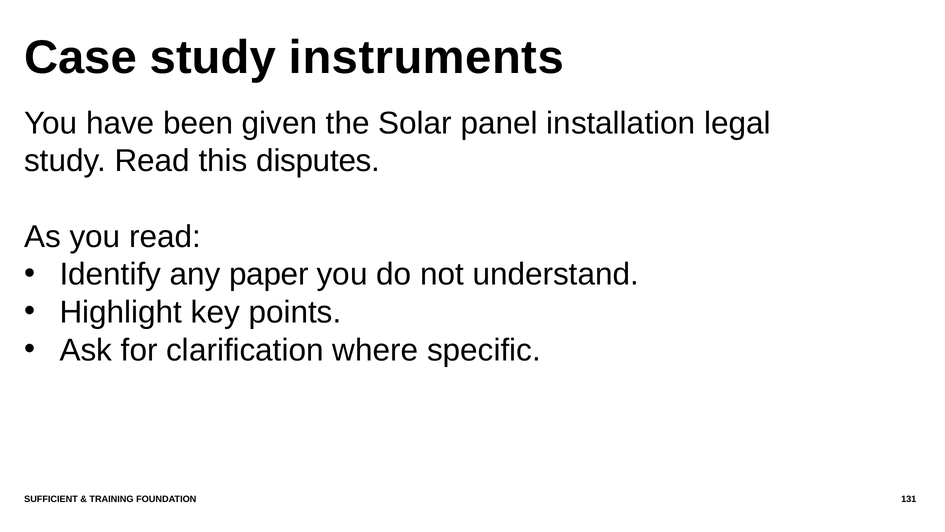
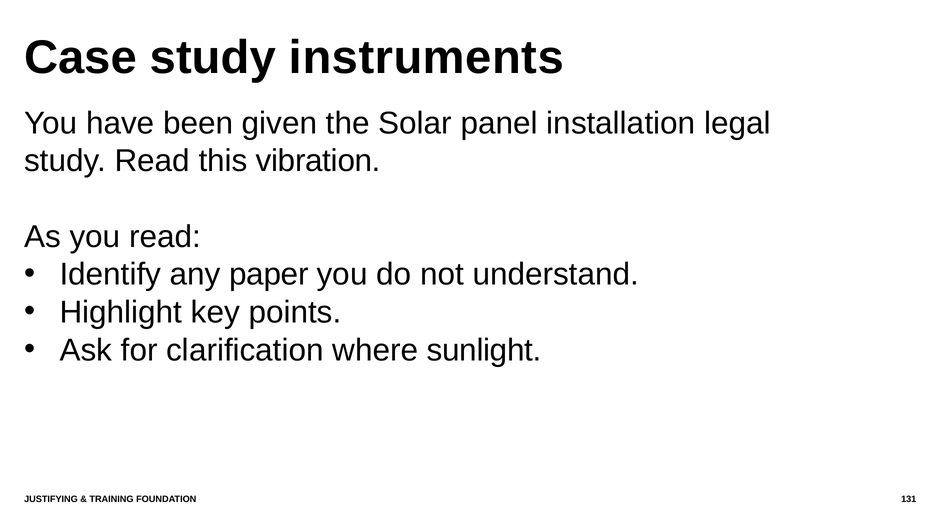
disputes: disputes -> vibration (318, 161)
specific: specific -> sunlight (484, 350)
SUFFICIENT: SUFFICIENT -> JUSTIFYING (51, 499)
